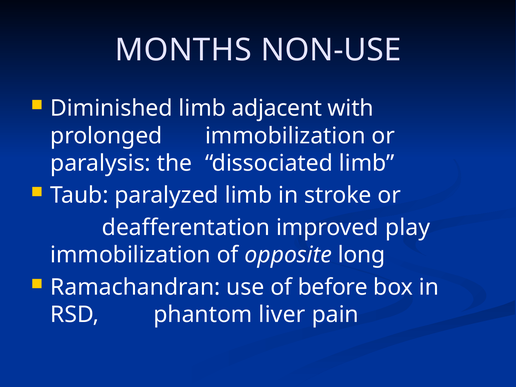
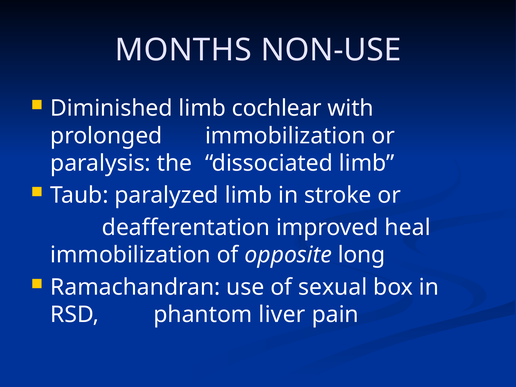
adjacent: adjacent -> cochlear (277, 108)
play: play -> heal (408, 228)
before: before -> sexual (333, 287)
